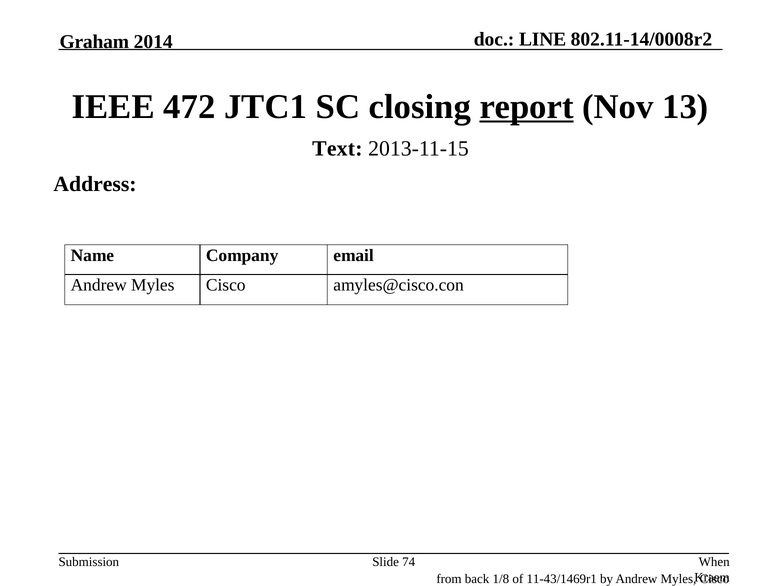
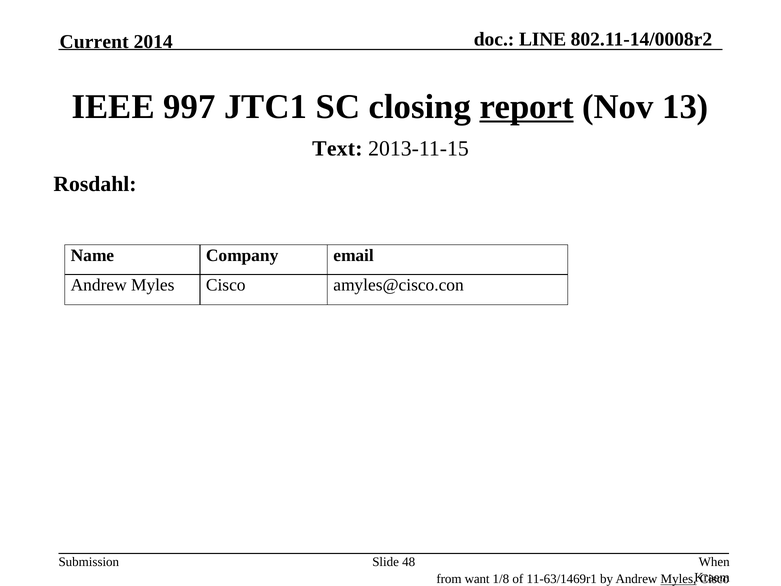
Graham: Graham -> Current (94, 42)
472: 472 -> 997 (189, 107)
Address: Address -> Rosdahl (95, 184)
74: 74 -> 48 (409, 562)
back: back -> want (477, 579)
11-43/1469r1: 11-43/1469r1 -> 11-63/1469r1 (562, 579)
Myles underline: none -> present (678, 579)
